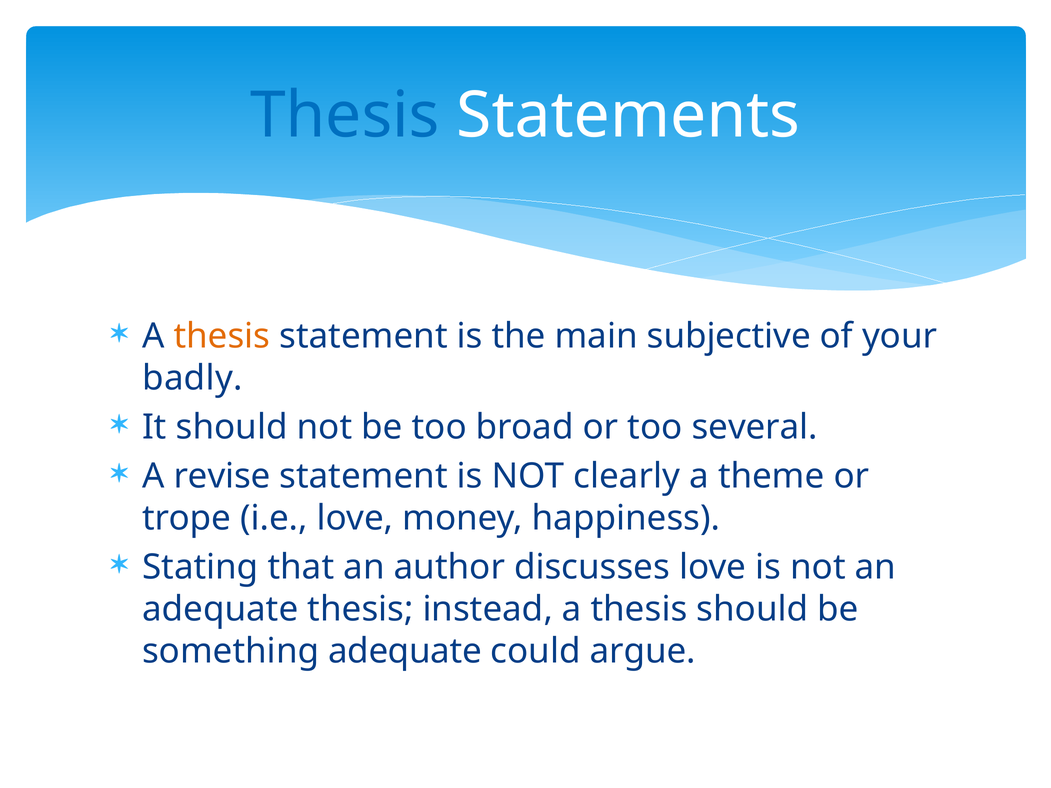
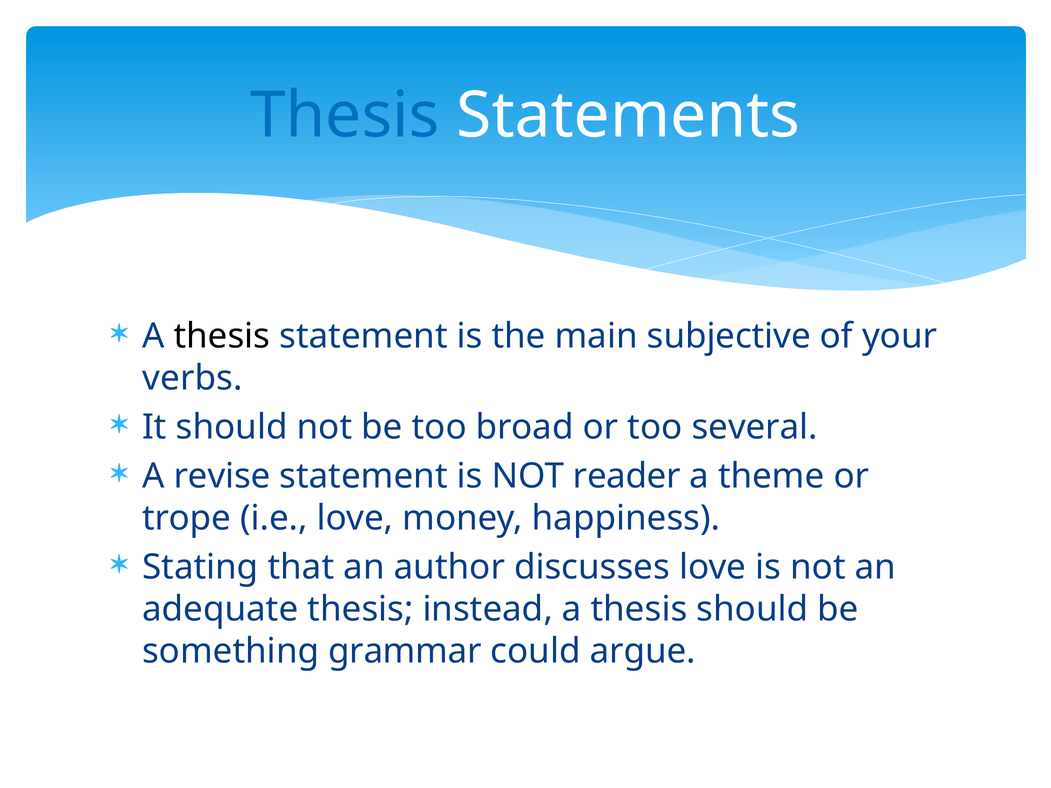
thesis colour: orange -> black (222, 336)
badly: badly -> verbs (193, 378)
clearly: clearly -> reader (627, 476)
something adequate: adequate -> grammar (405, 652)
